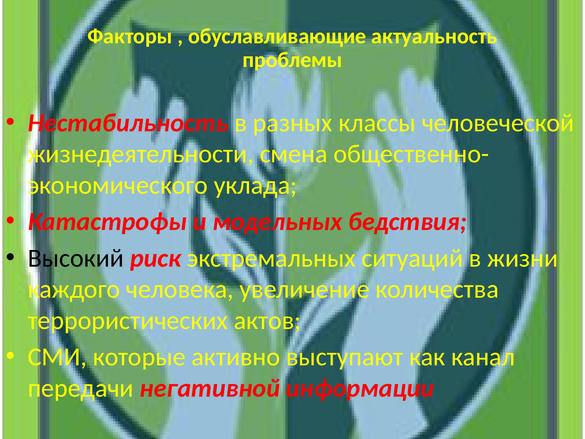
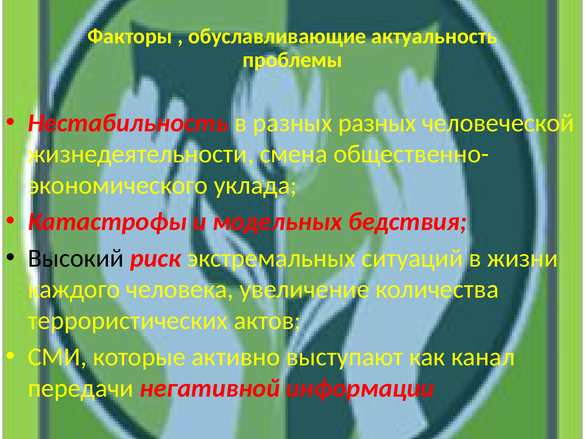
разных классы: классы -> разных (377, 123)
